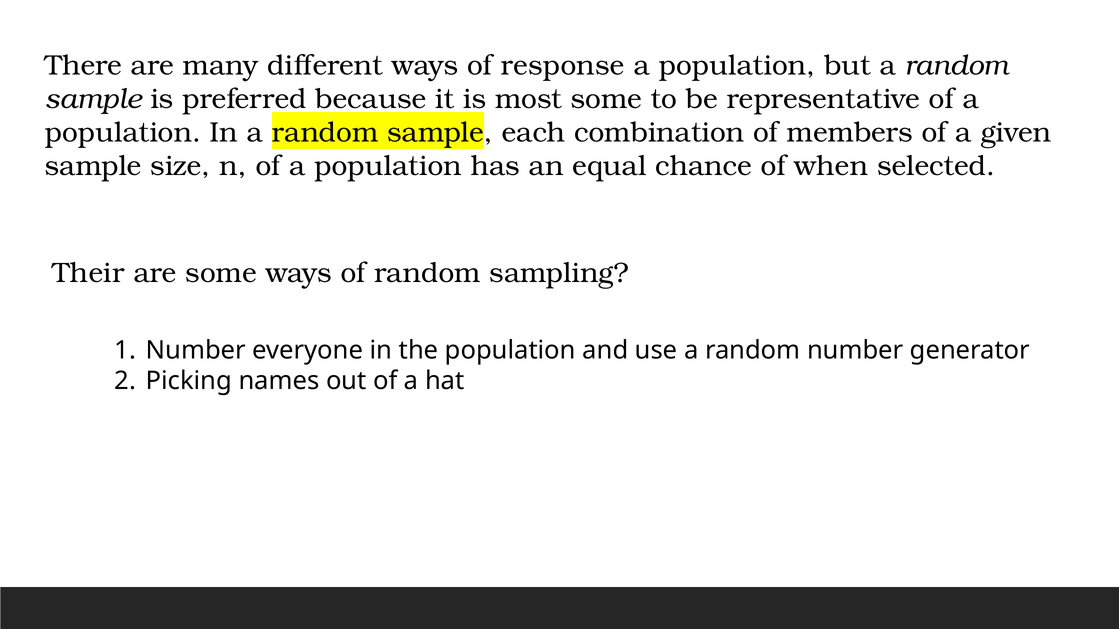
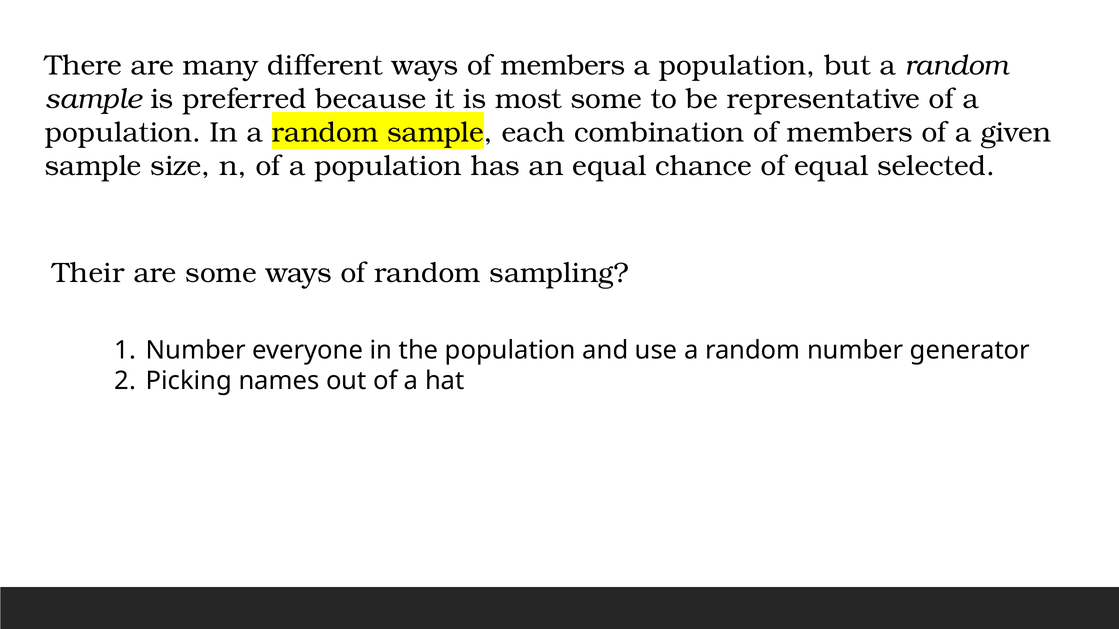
ways of response: response -> members (563, 66)
of when: when -> equal (831, 166)
